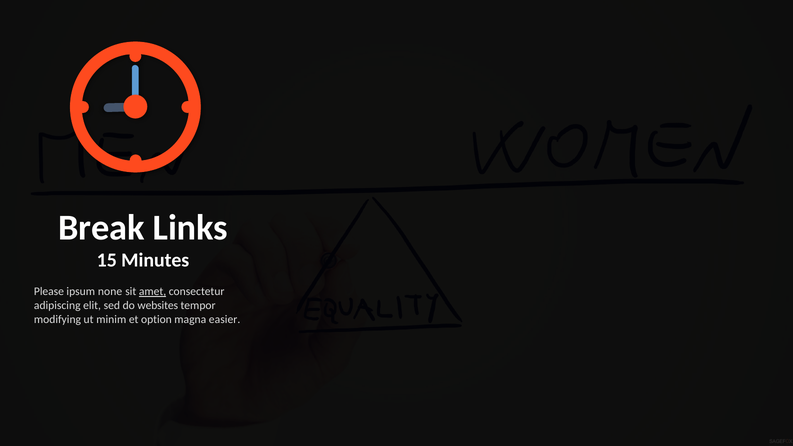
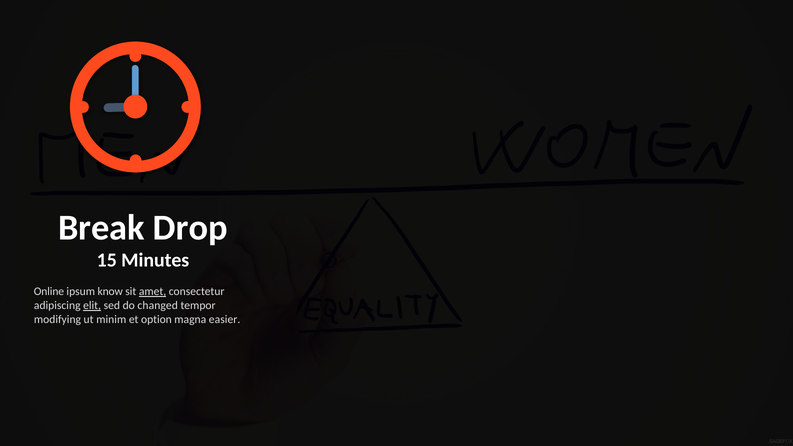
Links: Links -> Drop (190, 228)
Please: Please -> Online (49, 292)
none: none -> know (110, 292)
elit underline: none -> present (92, 305)
websites: websites -> changed (158, 305)
